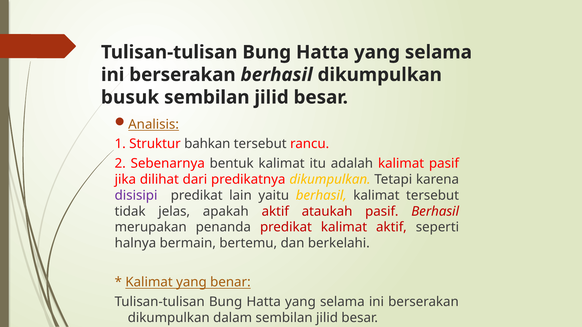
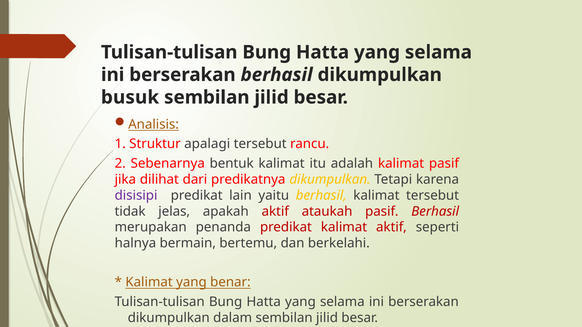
bahkan: bahkan -> apalagi (207, 144)
